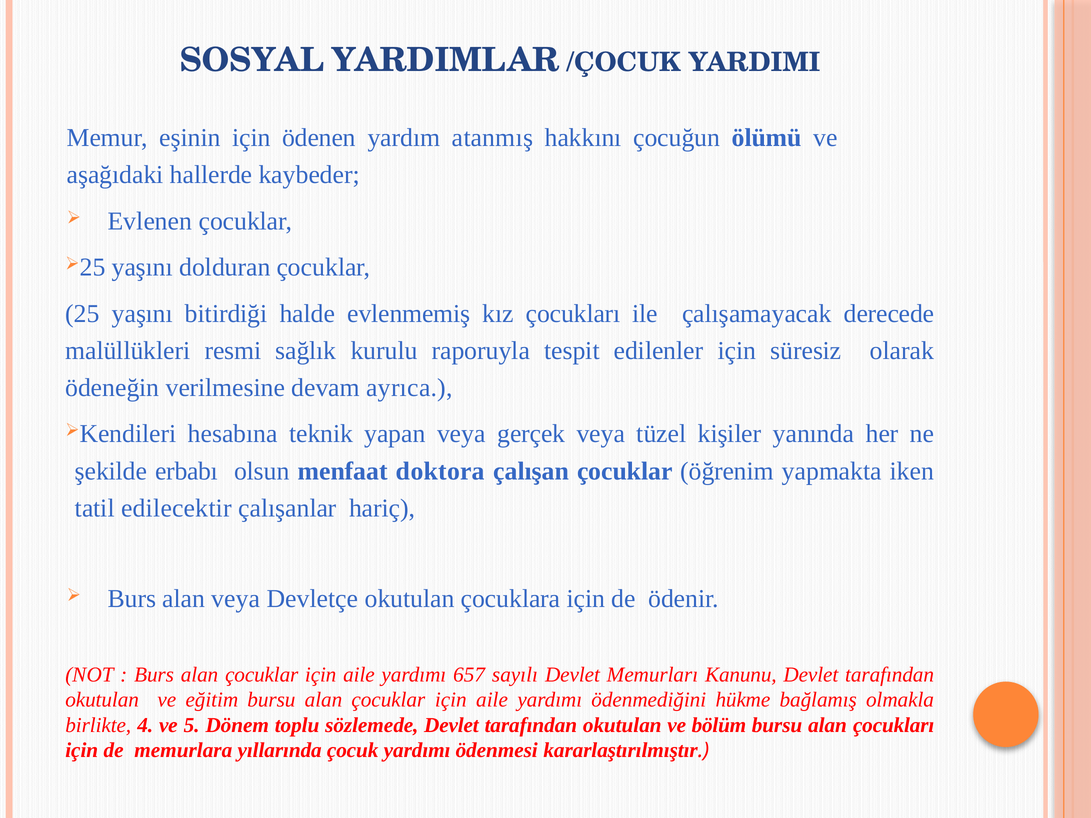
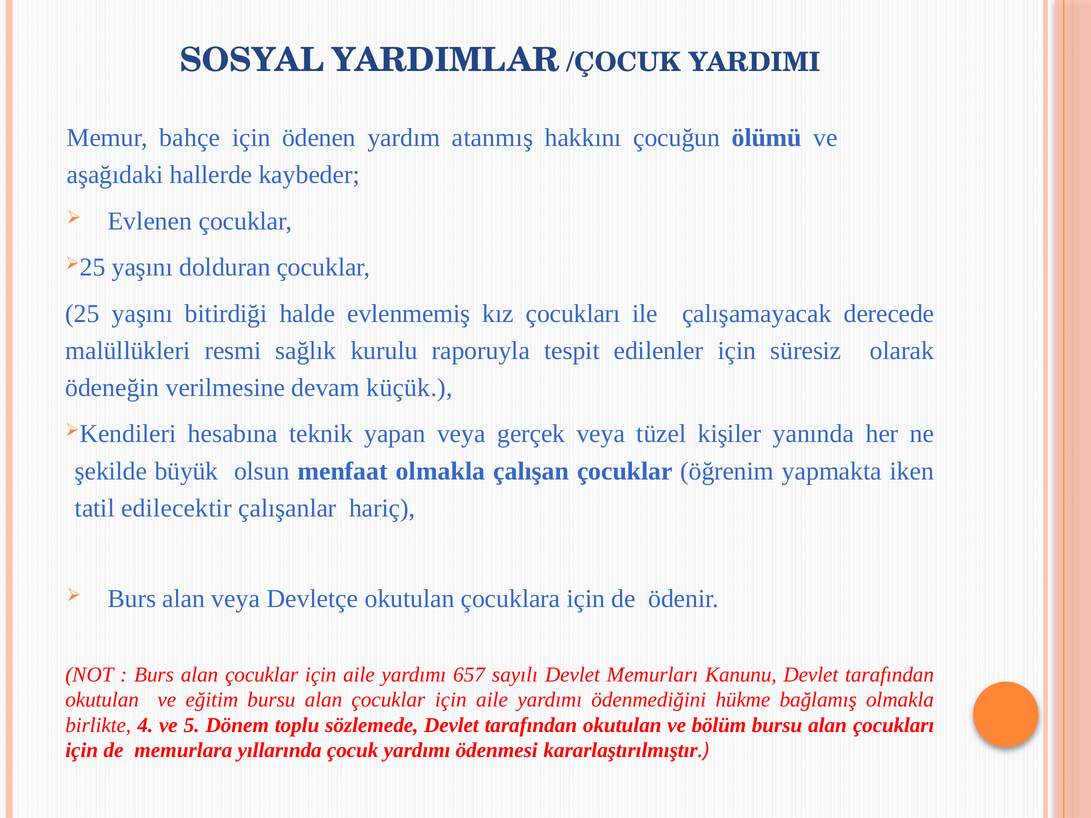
eşinin: eşinin -> bahçe (190, 138)
ayrıca: ayrıca -> küçük (409, 388)
erbabı: erbabı -> büyük (187, 471)
menfaat doktora: doktora -> olmakla (440, 471)
